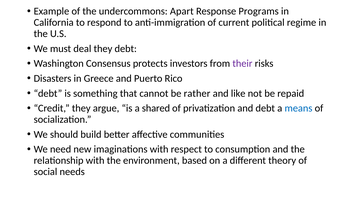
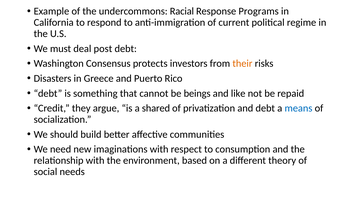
Apart: Apart -> Racial (182, 11)
deal they: they -> post (103, 49)
their colour: purple -> orange (242, 63)
rather: rather -> beings (197, 93)
